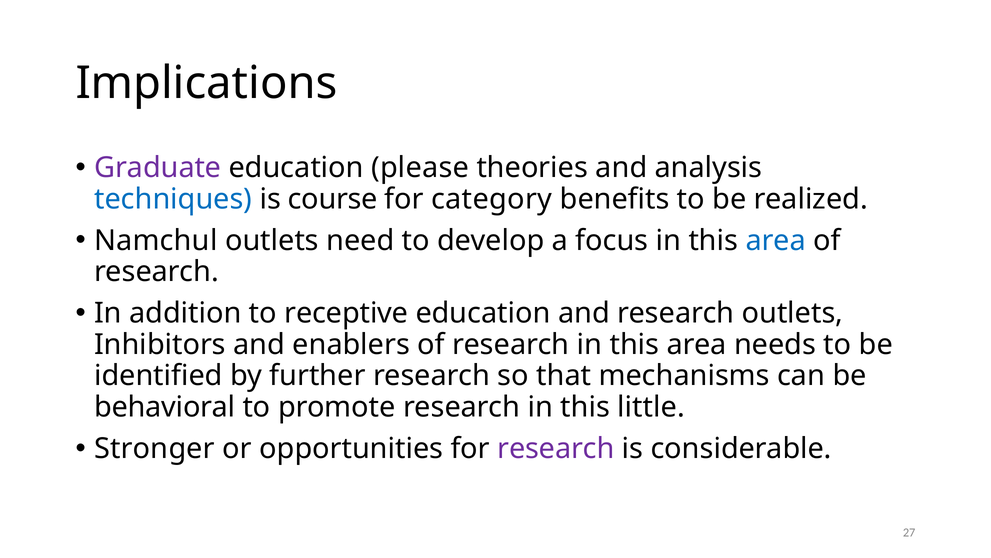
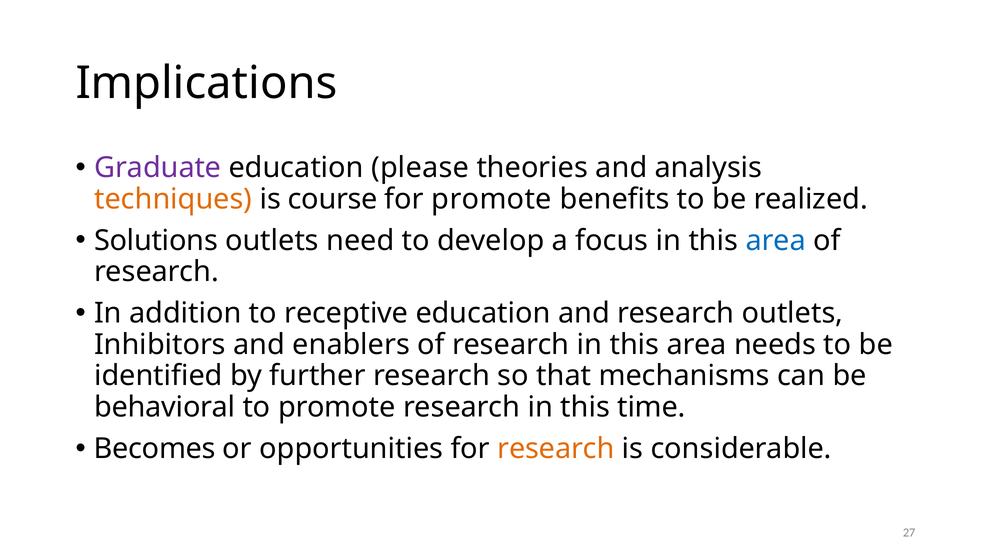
techniques colour: blue -> orange (173, 199)
for category: category -> promote (492, 199)
Namchul: Namchul -> Solutions (156, 240)
little: little -> time (651, 407)
Stronger: Stronger -> Becomes (155, 448)
research colour: purple -> orange (556, 448)
